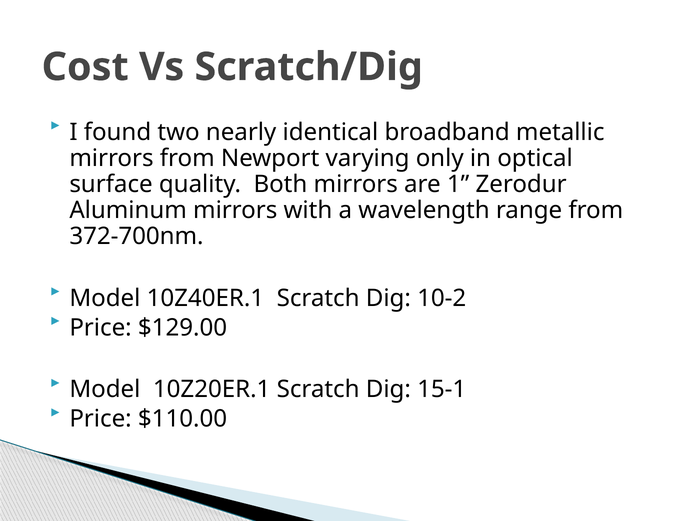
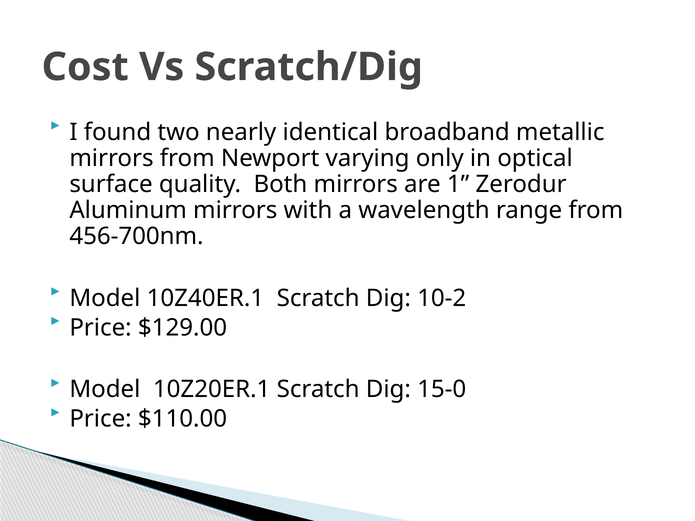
372-700nm: 372-700nm -> 456-700nm (136, 236)
15-1: 15-1 -> 15-0 (442, 390)
